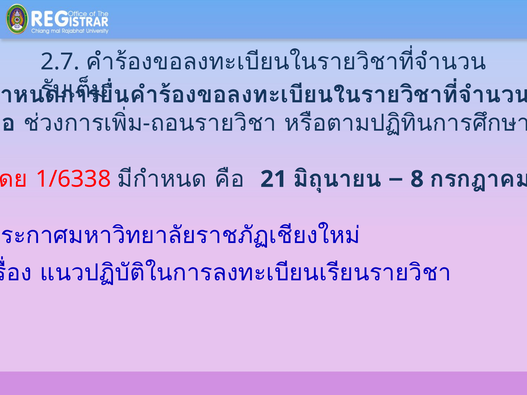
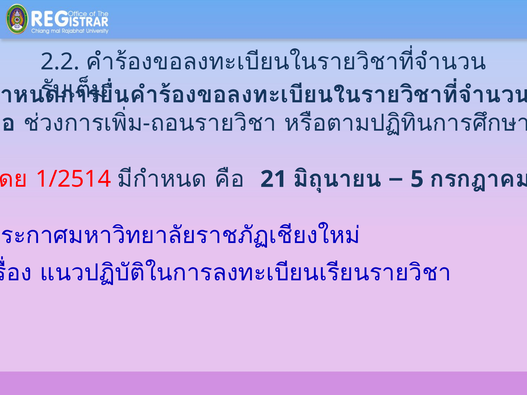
2.7: 2.7 -> 2.2 (60, 62)
1/6338: 1/6338 -> 1/2514 (73, 179)
8: 8 -> 5 (417, 179)
